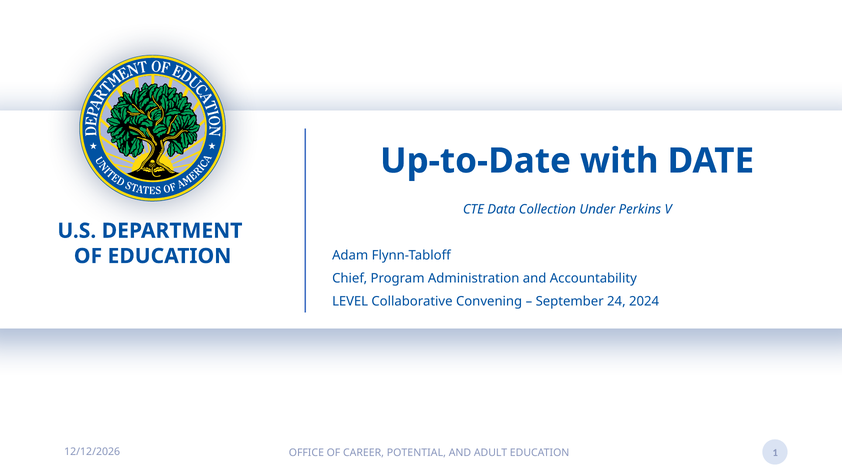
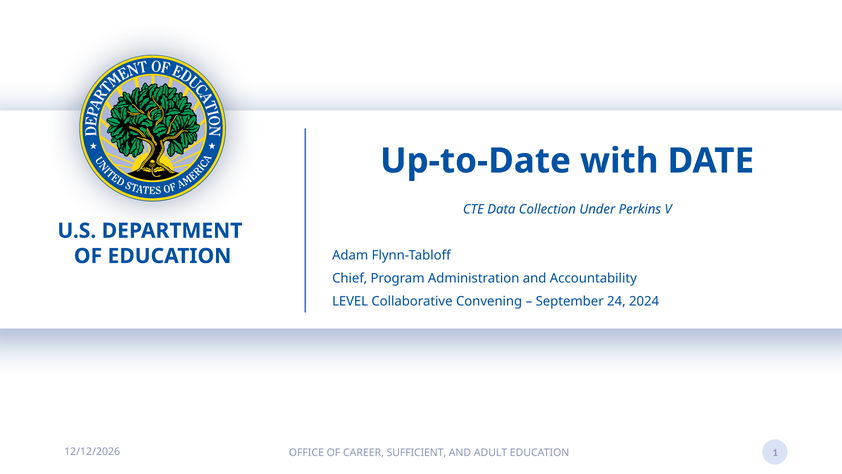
POTENTIAL: POTENTIAL -> SUFFICIENT (416, 452)
